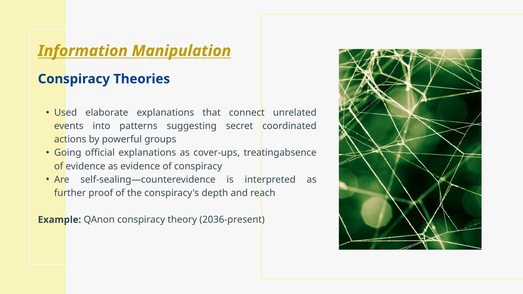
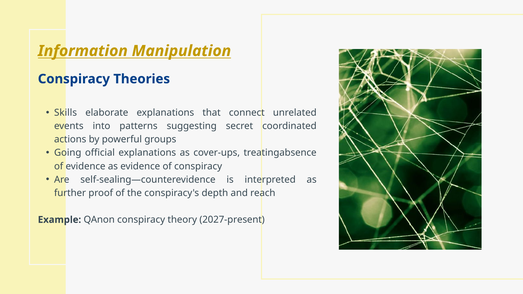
Used: Used -> Skills (66, 113)
2036-present: 2036-present -> 2027-present (232, 220)
